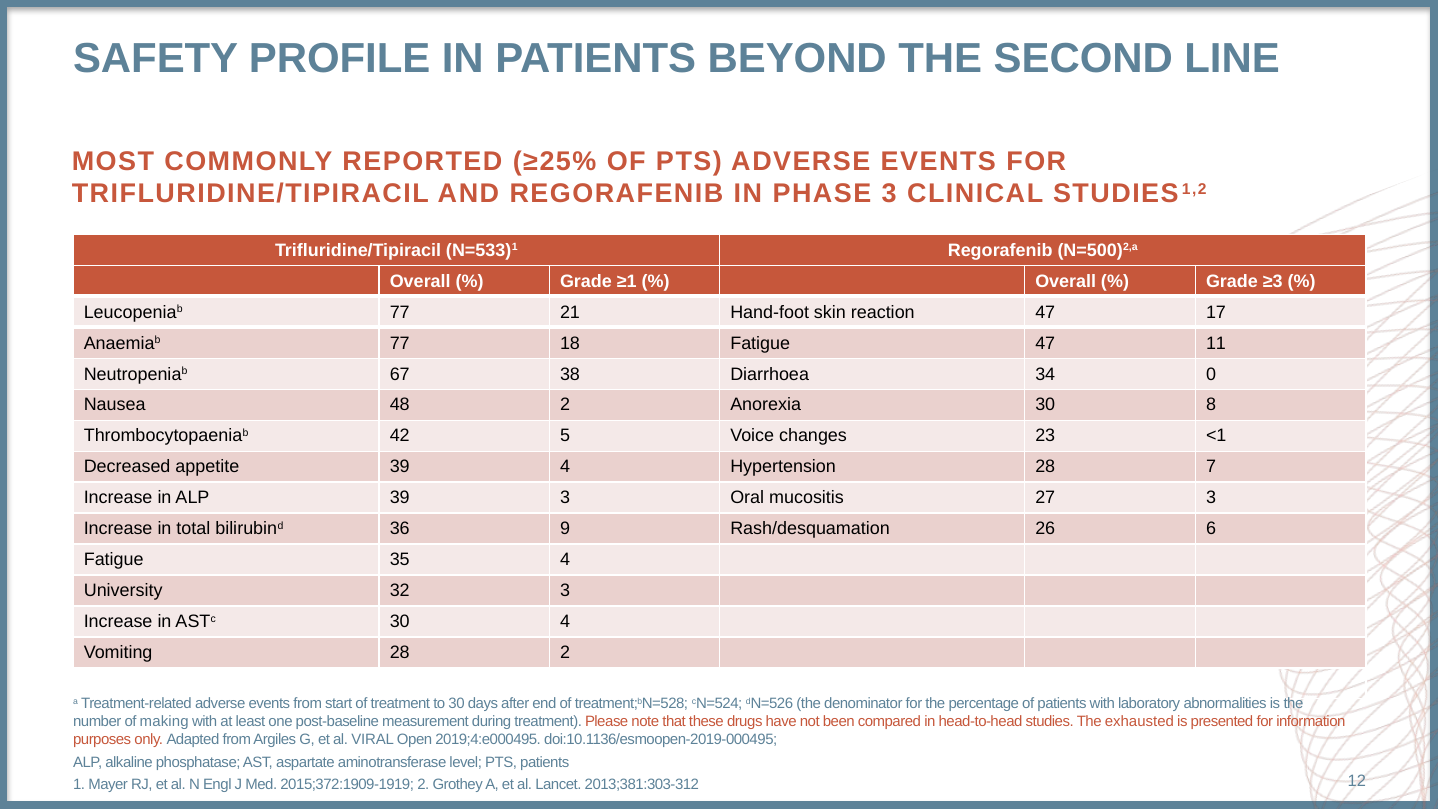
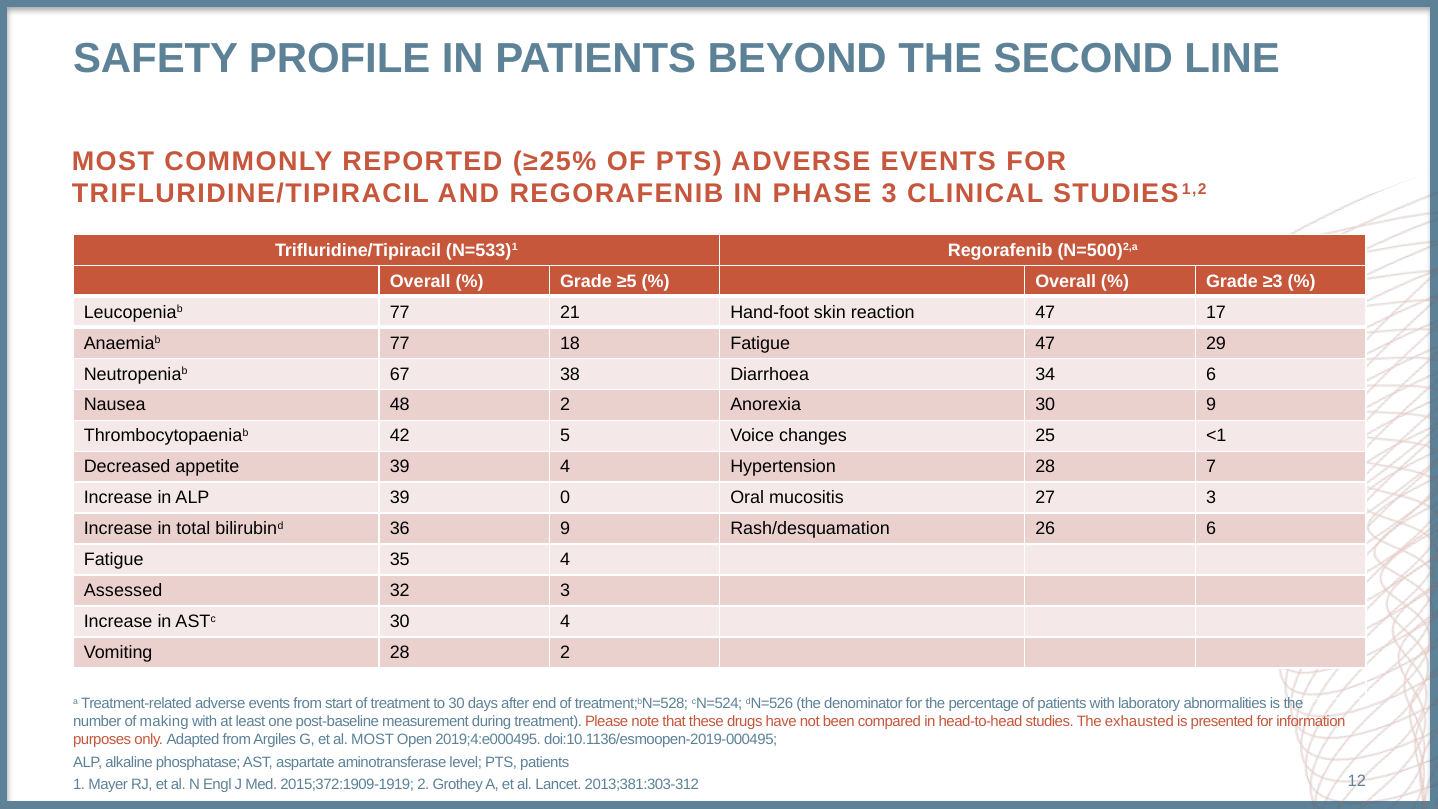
≥1: ≥1 -> ≥5 (627, 281)
11: 11 -> 29 (1216, 343)
34 0: 0 -> 6 (1211, 374)
30 8: 8 -> 9 (1211, 405)
23: 23 -> 25 (1045, 436)
39 3: 3 -> 0 (565, 498)
University: University -> Assessed (123, 591)
al VIRAL: VIRAL -> MOST (373, 740)
